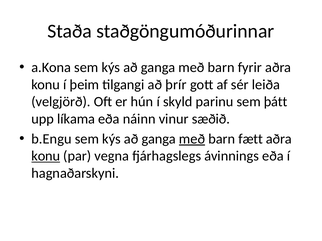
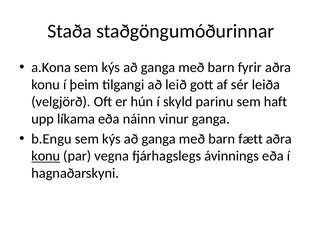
þrír: þrír -> leið (176, 85)
þátt: þátt -> haft (276, 102)
vinur sæðið: sæðið -> ganga (211, 119)
með underline: present -> none (192, 139)
